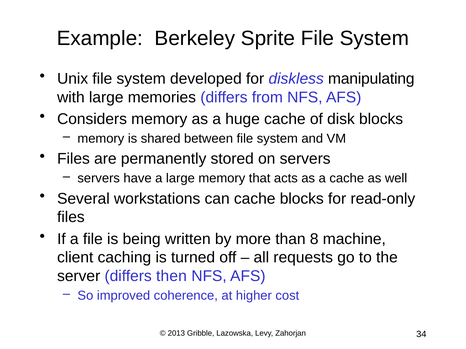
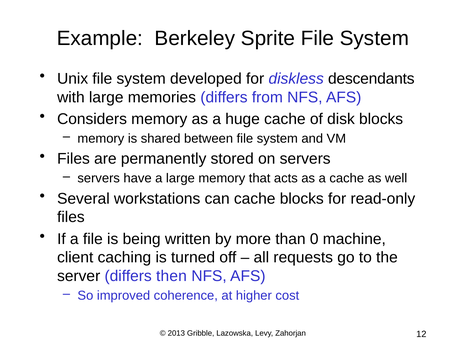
manipulating: manipulating -> descendants (371, 79)
8: 8 -> 0 (314, 239)
34: 34 -> 12 (421, 335)
